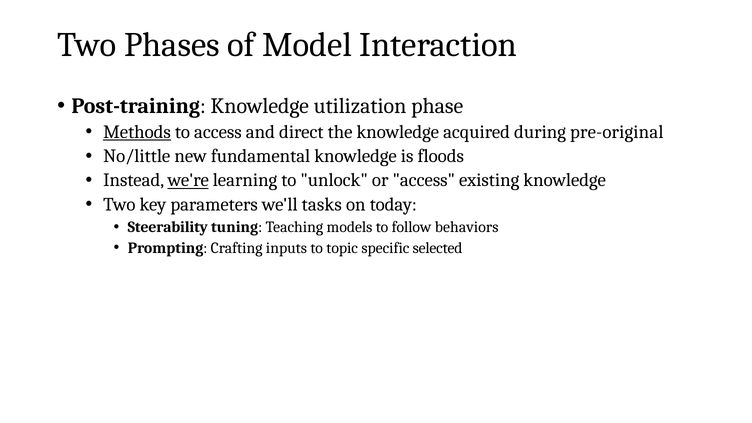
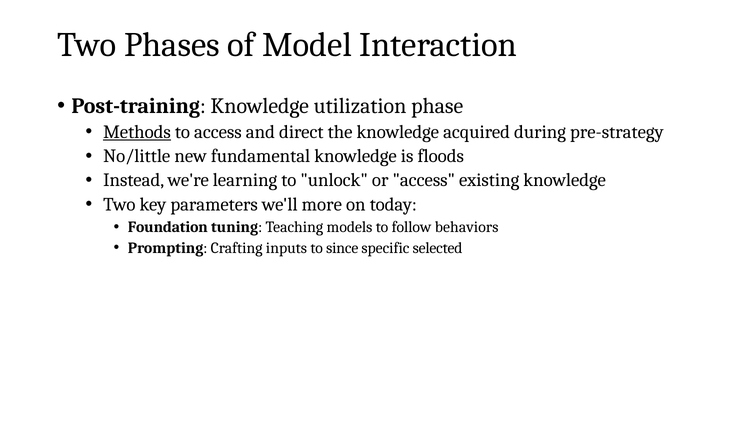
pre-original: pre-original -> pre-strategy (617, 132)
we're underline: present -> none (188, 180)
tasks: tasks -> more (322, 204)
Steerability: Steerability -> Foundation (168, 227)
topic: topic -> since (342, 248)
